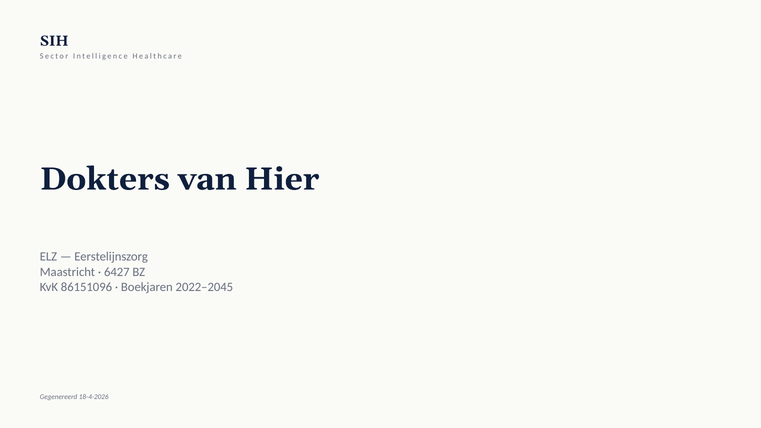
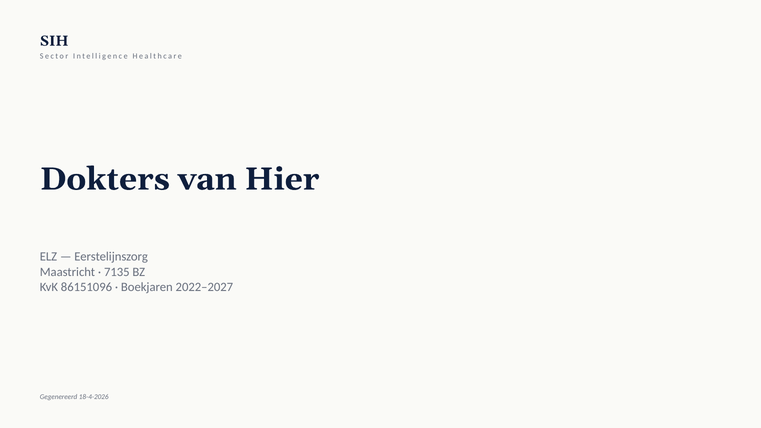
6427: 6427 -> 7135 (117, 272)
2022–2045: 2022–2045 -> 2022–2027 (204, 287)
